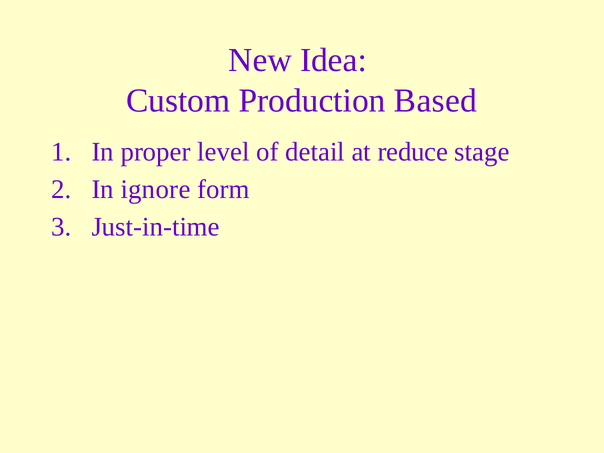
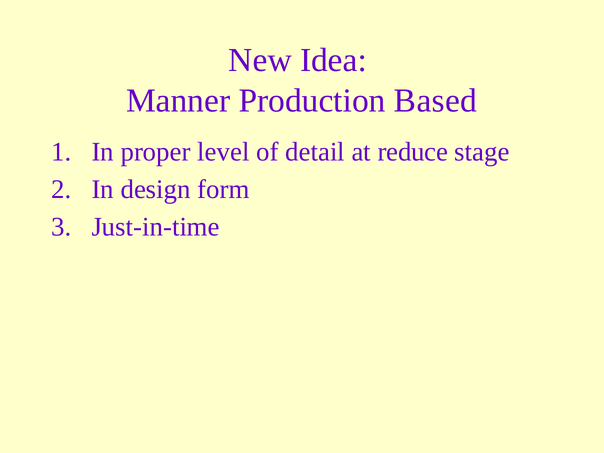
Custom: Custom -> Manner (178, 100)
ignore: ignore -> design (156, 189)
